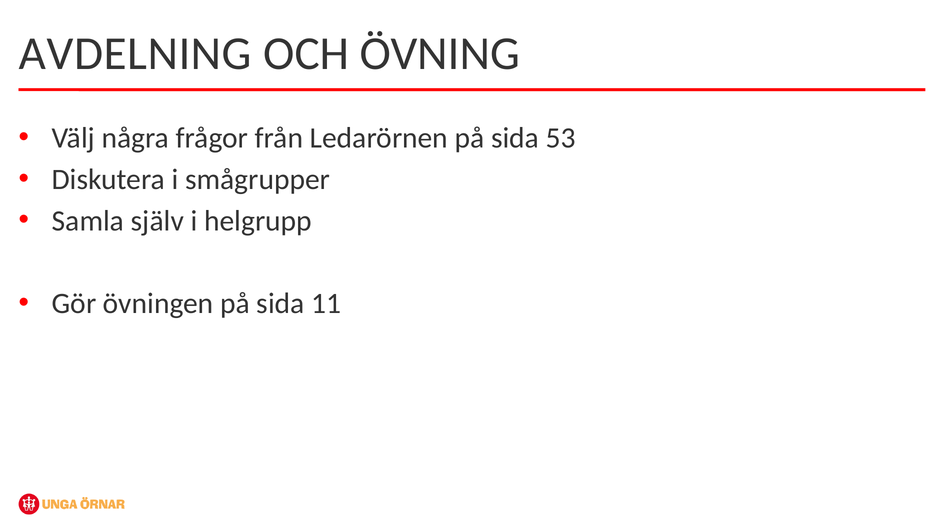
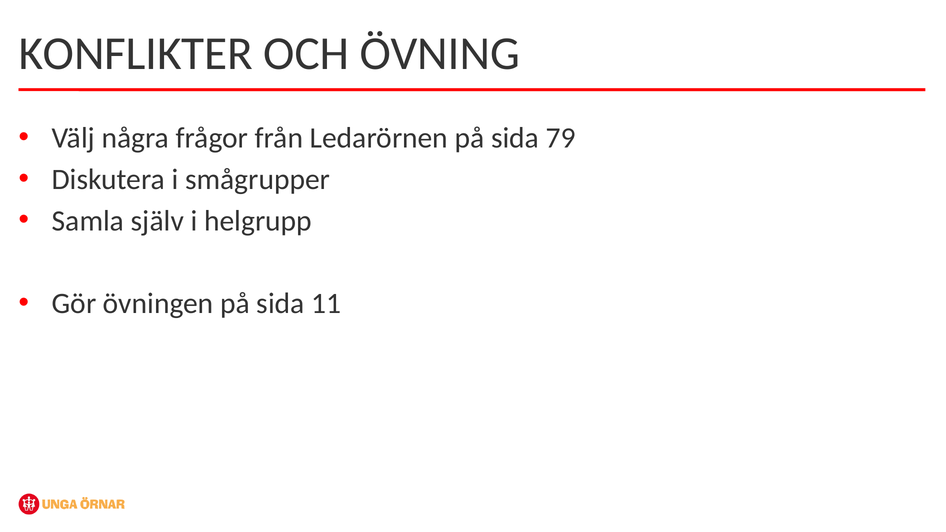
AVDELNING: AVDELNING -> KONFLIKTER (136, 54)
53: 53 -> 79 (561, 138)
